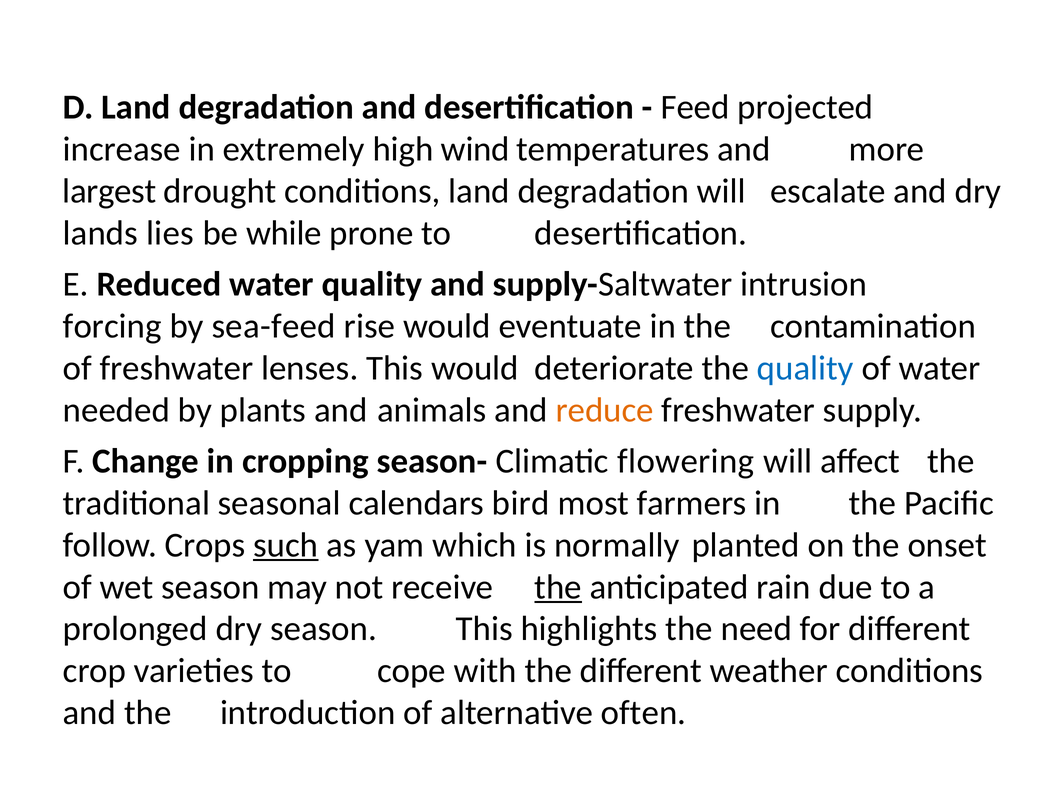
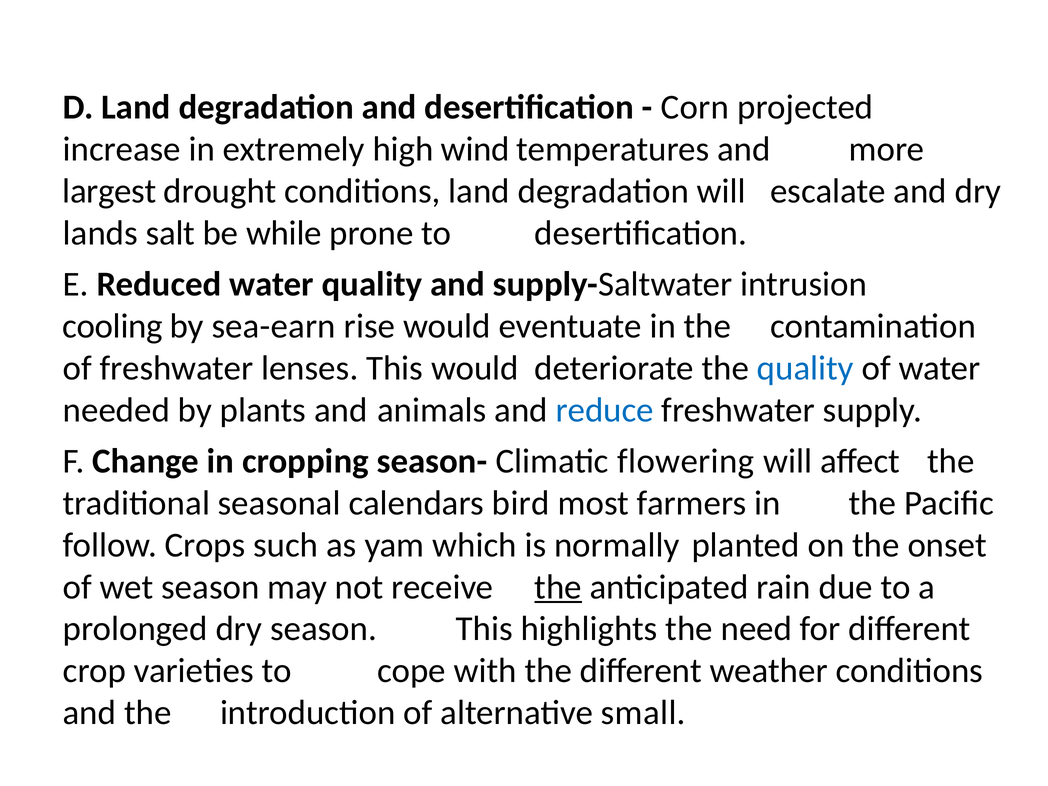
Feed: Feed -> Corn (695, 107)
lies: lies -> salt (170, 233)
forcing: forcing -> cooling (112, 326)
sea-feed: sea-feed -> sea-earn (274, 326)
reduce colour: orange -> blue (605, 410)
such underline: present -> none (286, 545)
often: often -> small (643, 713)
